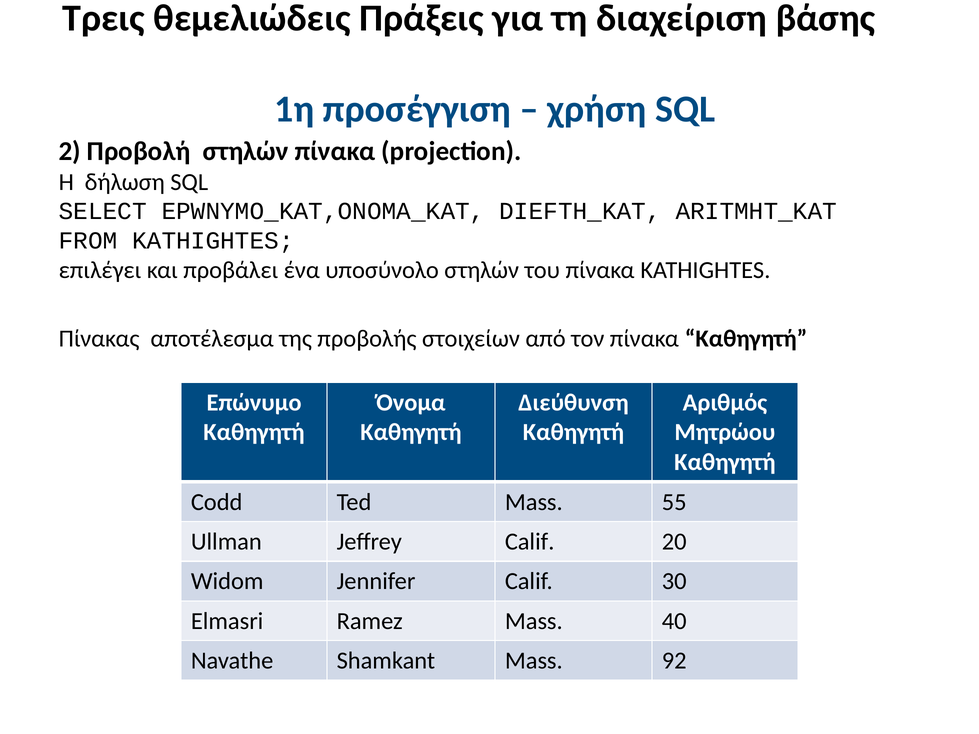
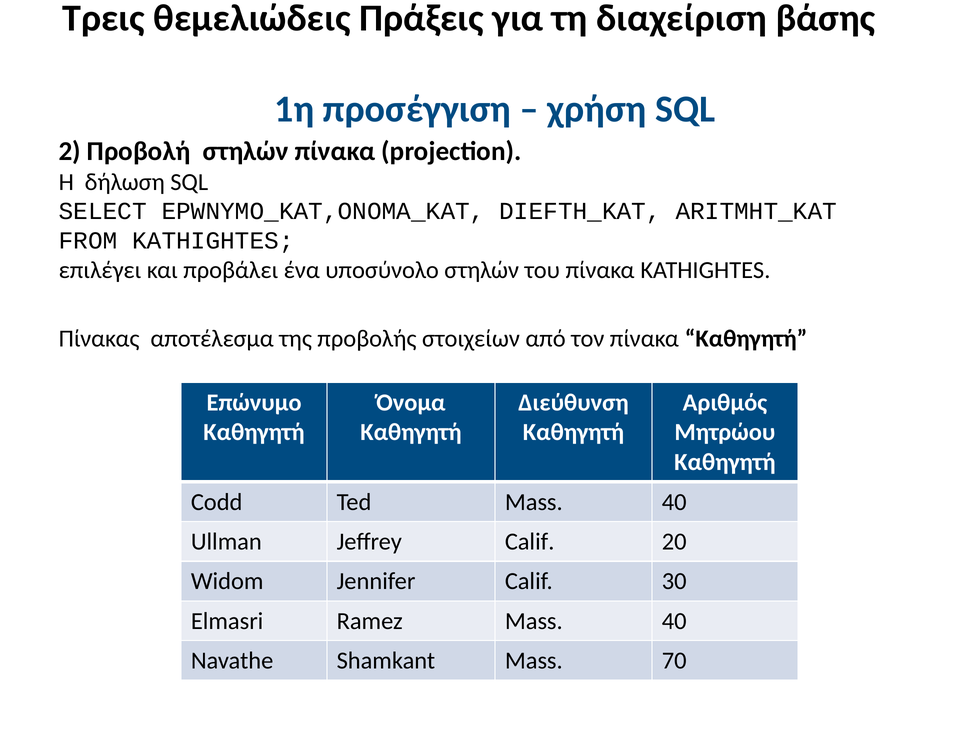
Ted Mass 55: 55 -> 40 (674, 502)
92: 92 -> 70 (674, 661)
